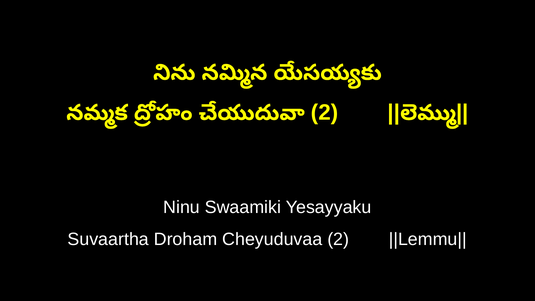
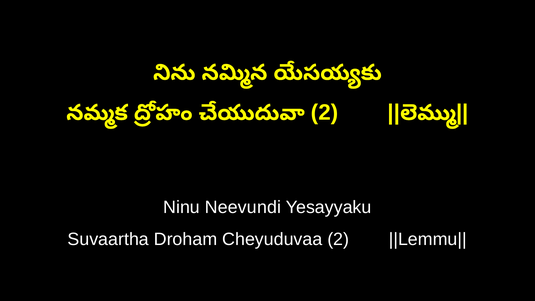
Swaamiki: Swaamiki -> Neevundi (243, 207)
